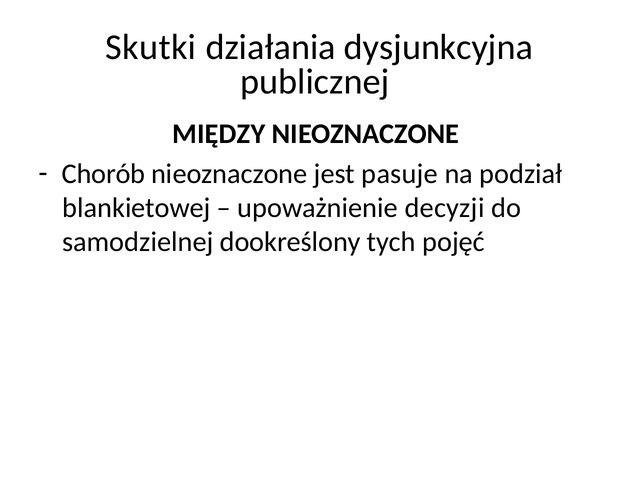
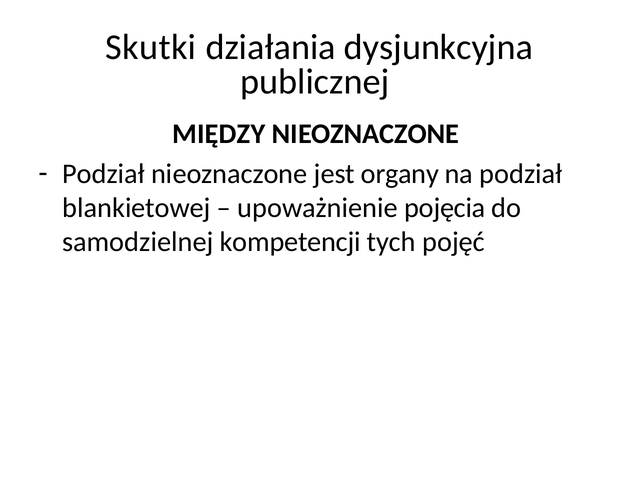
Chorób: Chorób -> Podział (103, 174)
pasuje: pasuje -> organy (400, 174)
decyzji: decyzji -> pojęcia (445, 208)
dookreślony: dookreślony -> kompetencji (290, 242)
